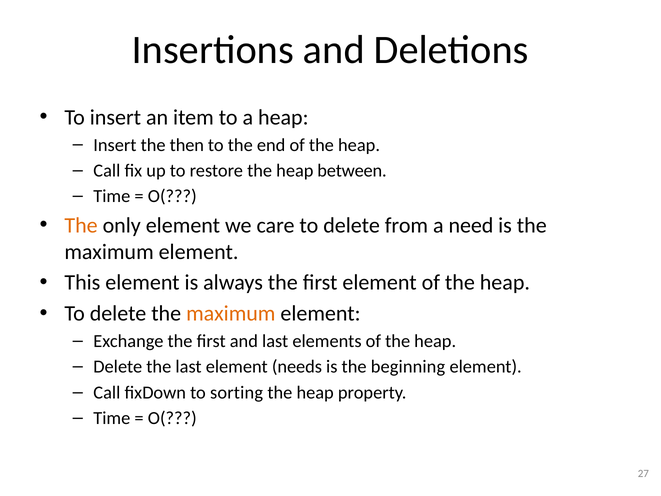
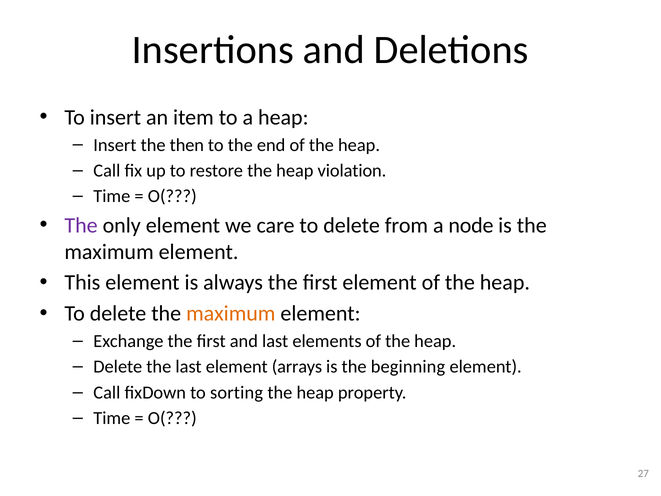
between: between -> violation (352, 171)
The colour: orange -> purple (81, 225)
need: need -> node (471, 225)
needs: needs -> arrays (297, 367)
